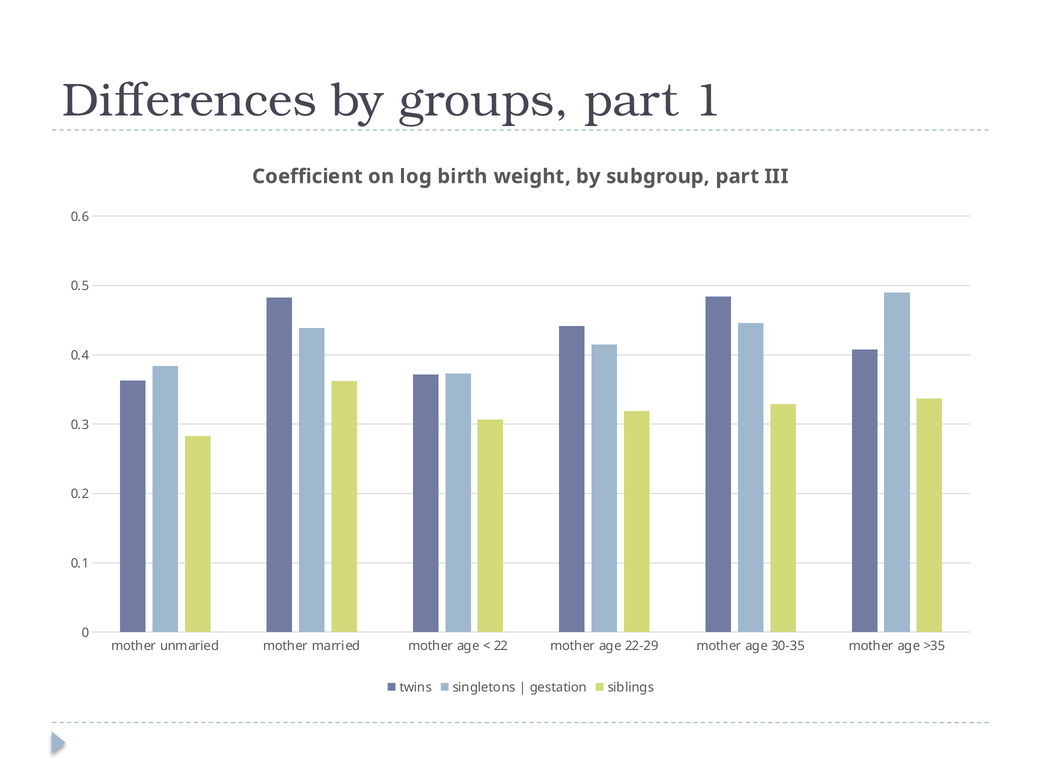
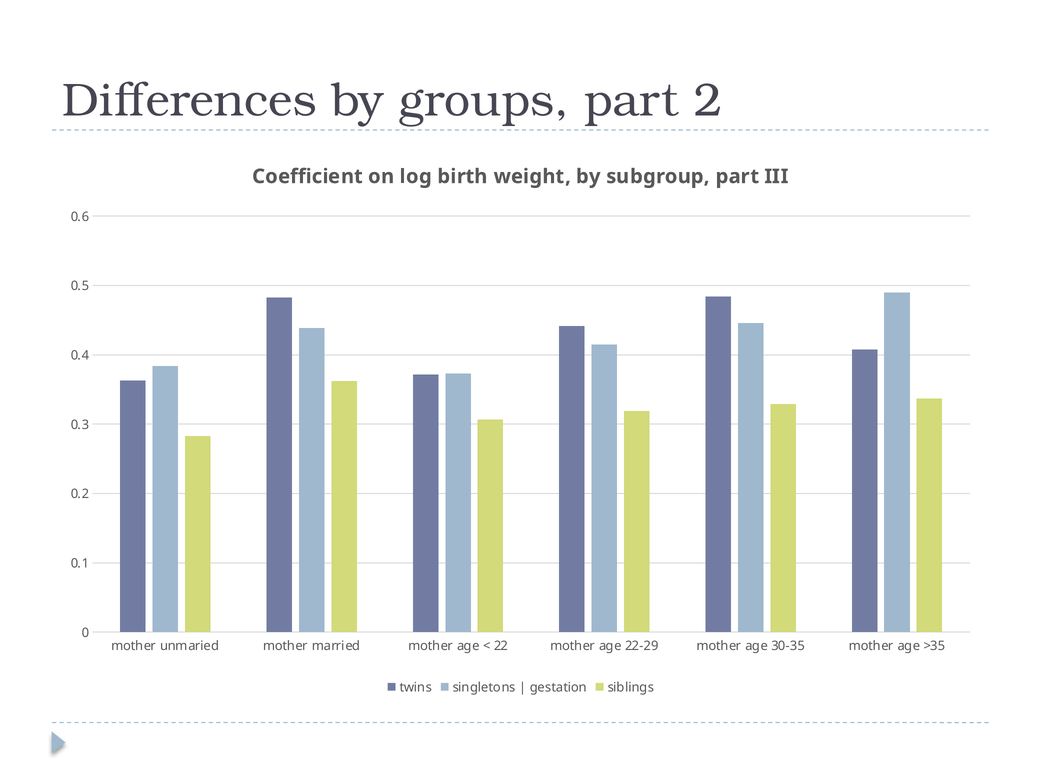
1: 1 -> 2 (708, 100)
